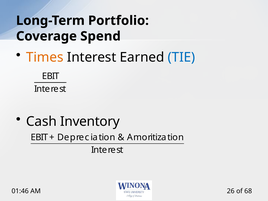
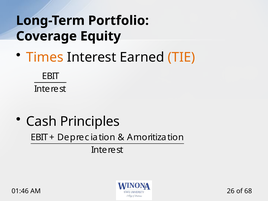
Spend: Spend -> Equity (101, 36)
TIE colour: blue -> orange (181, 57)
Inventory: Inventory -> Principles (90, 122)
